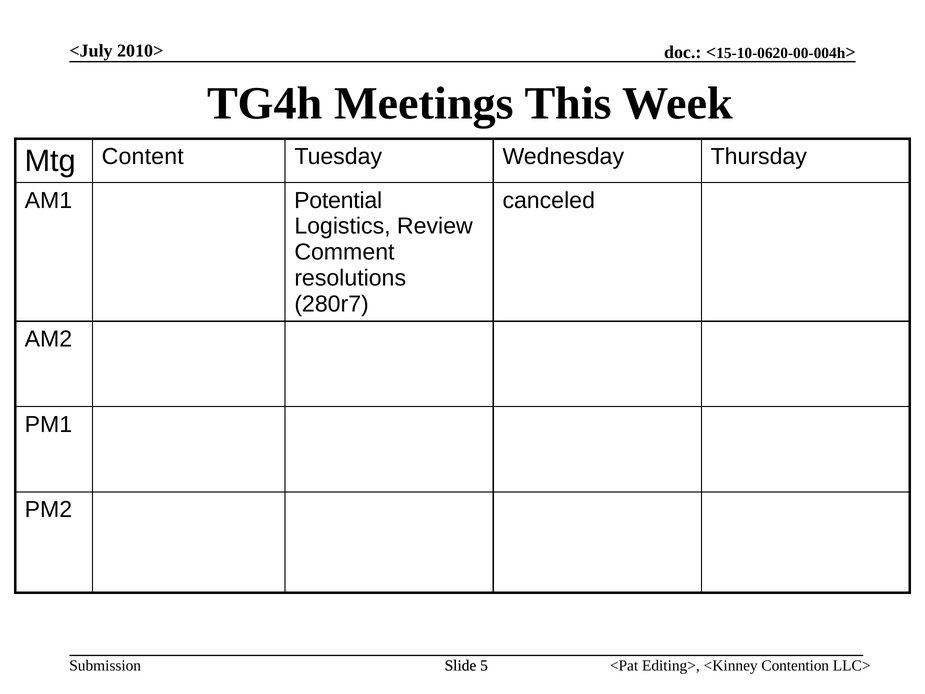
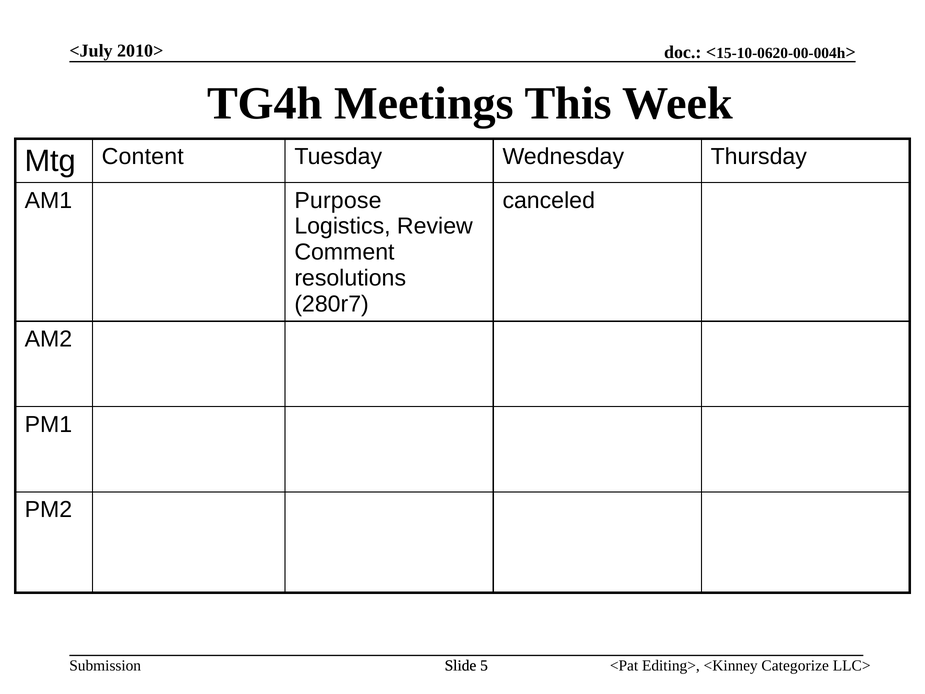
Potential: Potential -> Purpose (338, 200)
Contention: Contention -> Categorize (795, 665)
